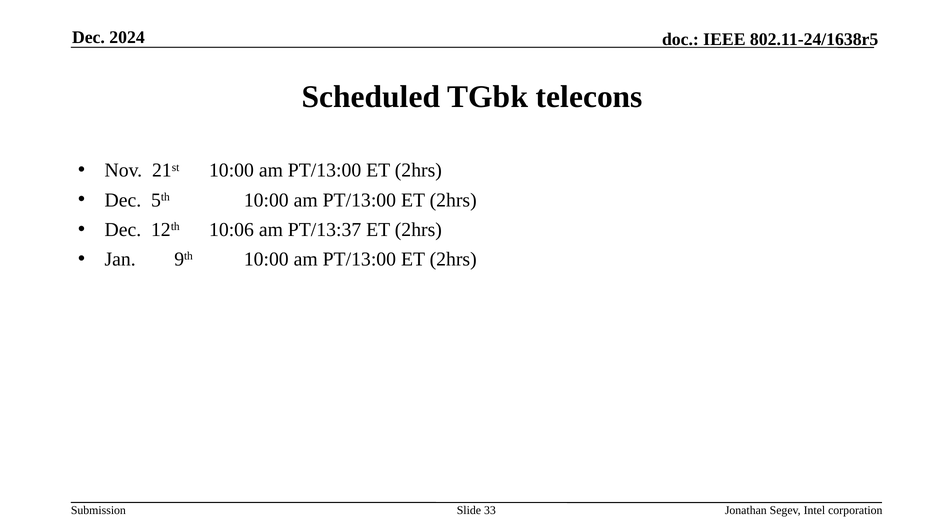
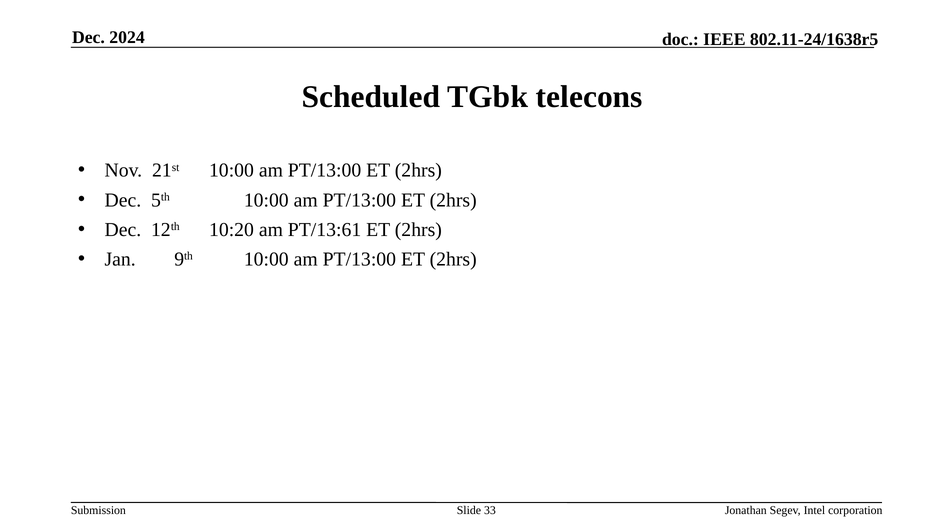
10:06: 10:06 -> 10:20 (231, 229)
PT/13:37: PT/13:37 -> PT/13:61 (325, 229)
